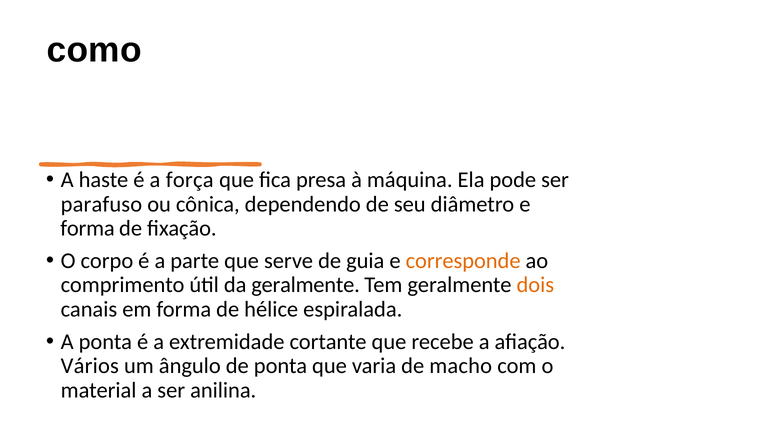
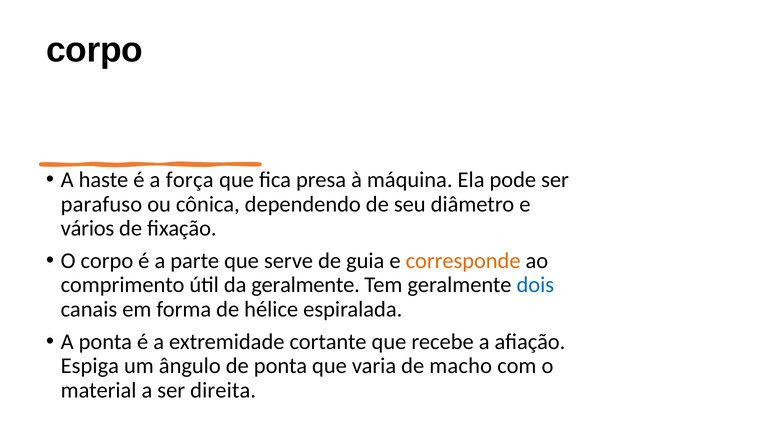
como: como -> corpo (95, 50)
forma: forma -> vários (87, 228)
dois colour: orange -> blue (535, 285)
Vários: Vários -> Espiga (90, 366)
anilina: anilina -> direita (223, 390)
